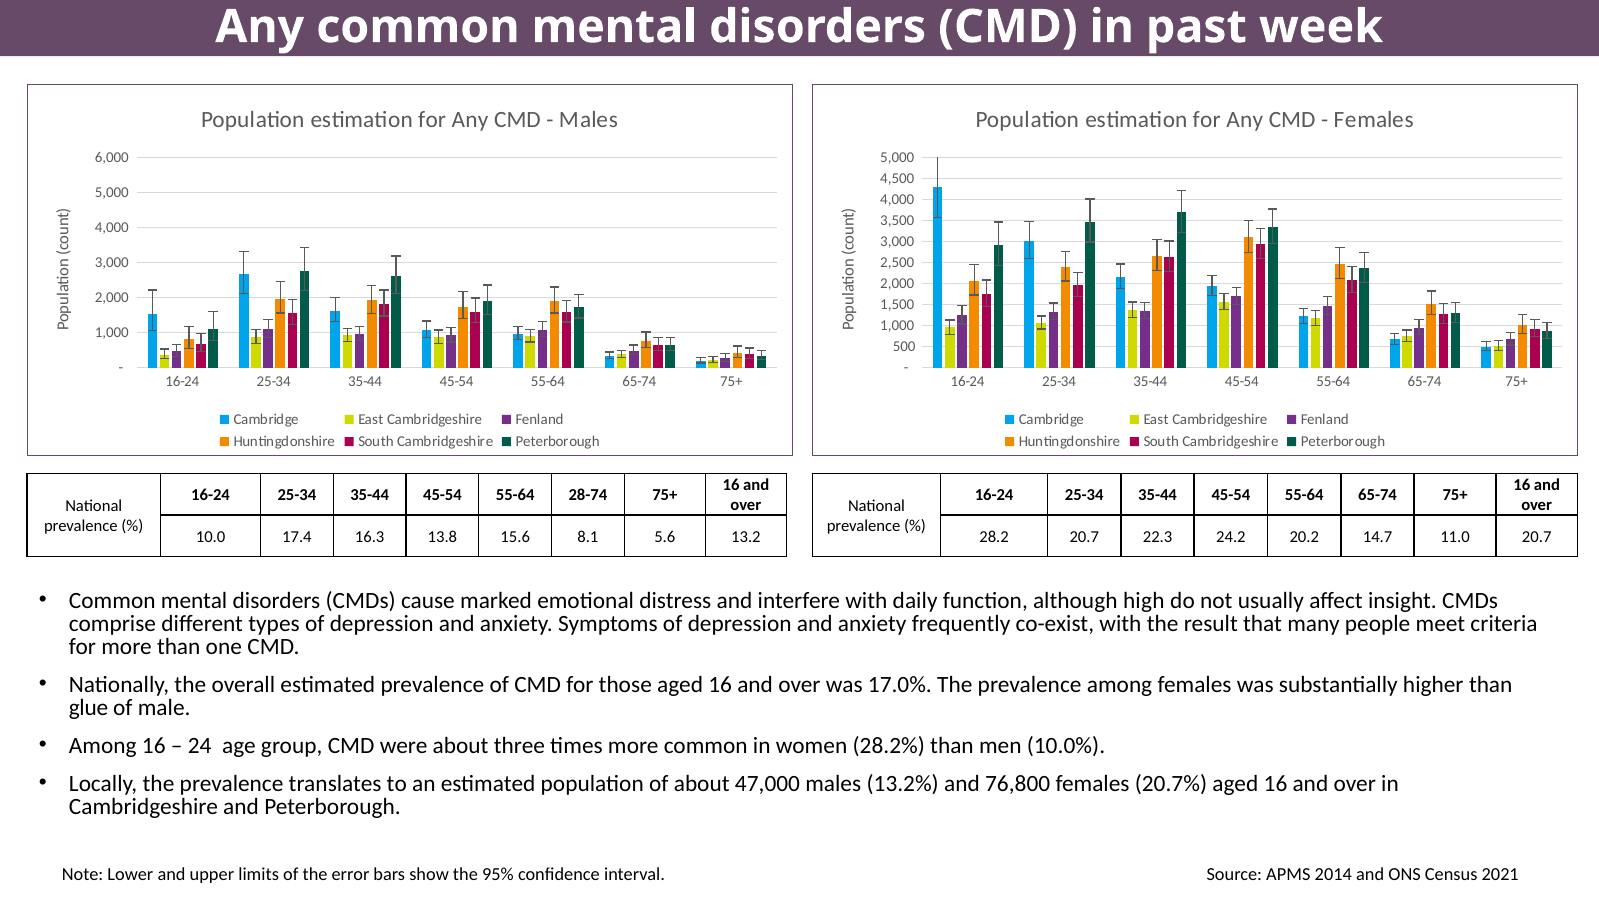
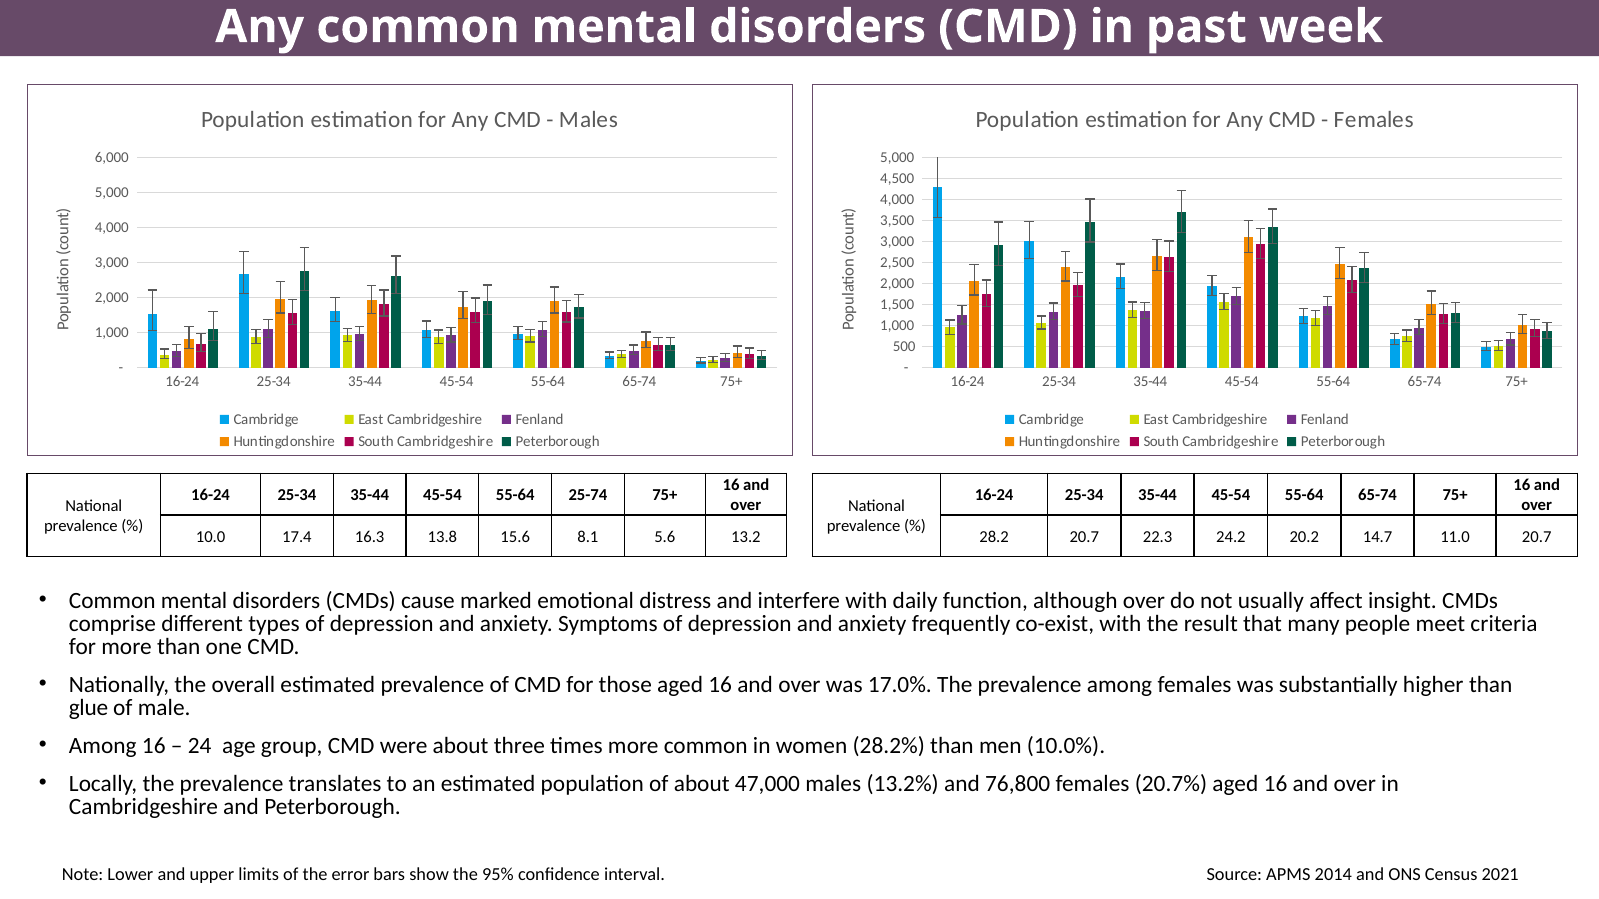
28-74: 28-74 -> 25-74 (588, 495)
although high: high -> over (1144, 601)
